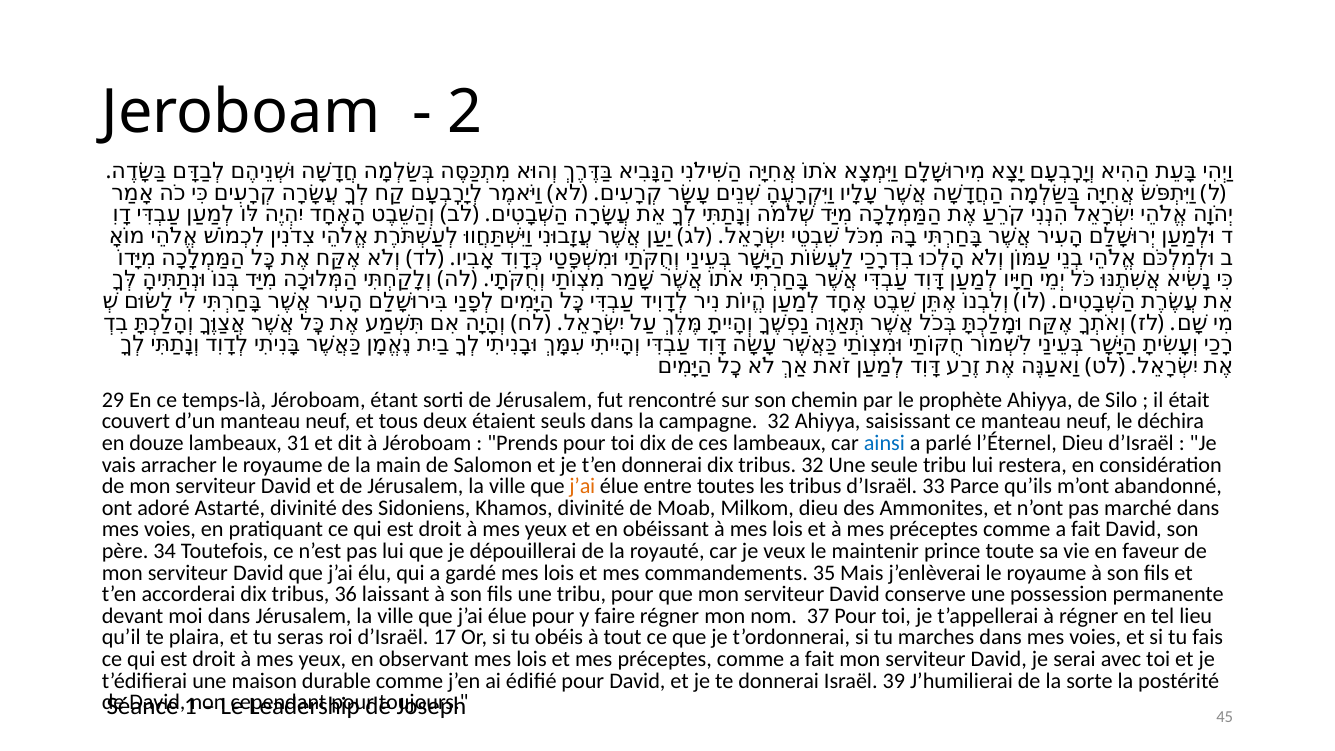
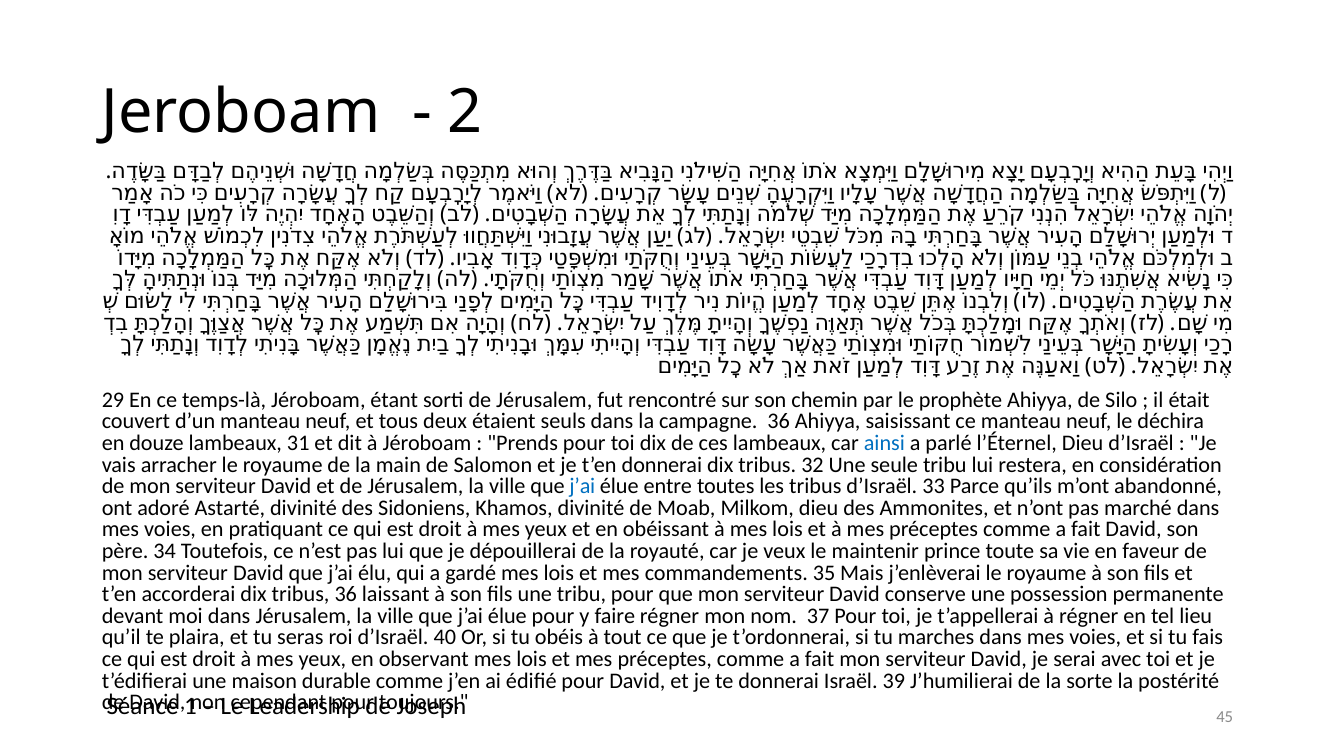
campagne 32: 32 -> 36 (779, 422)
j’ai colour: orange -> blue (582, 486)
17: 17 -> 40 (445, 638)
